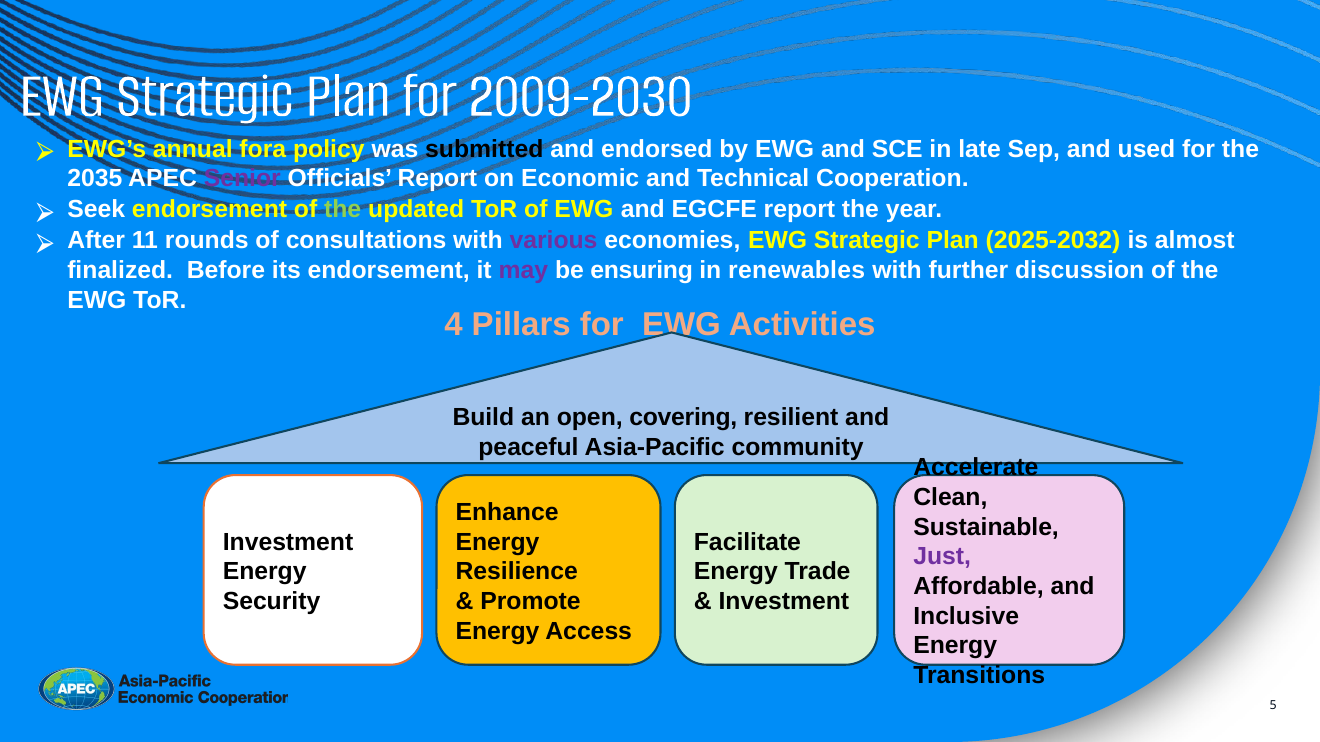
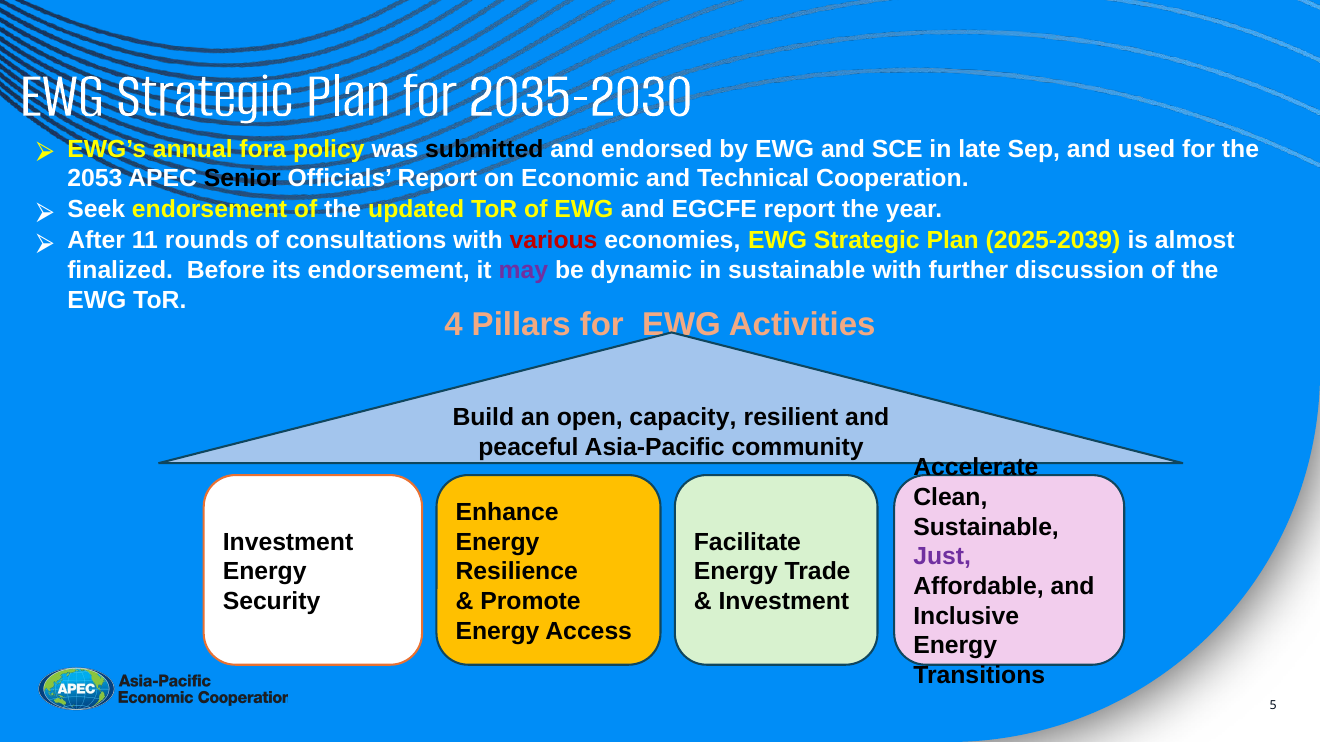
2009-2030: 2009-2030 -> 2035-2030 (581, 94)
2035: 2035 -> 2053 (95, 179)
Senior colour: purple -> black (242, 179)
the colour: light green -> white (343, 210)
various colour: purple -> red (553, 241)
2025-2032: 2025-2032 -> 2025-2039 (1053, 241)
ensuring: ensuring -> dynamic (641, 271)
in renewables: renewables -> sustainable (797, 271)
covering: covering -> capacity (683, 418)
